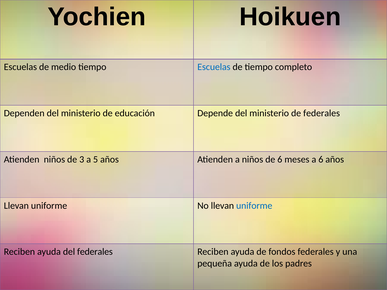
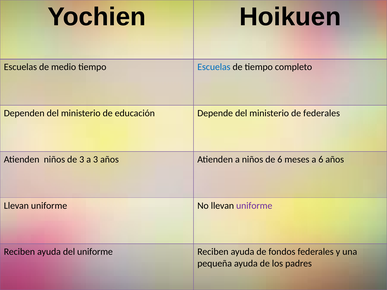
a 5: 5 -> 3 (96, 160)
uniforme colour: blue -> purple (254, 206)
del federales: federales -> uniforme (95, 252)
